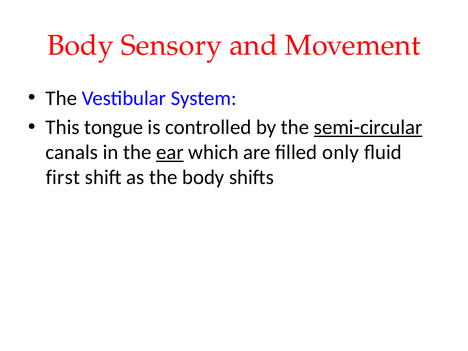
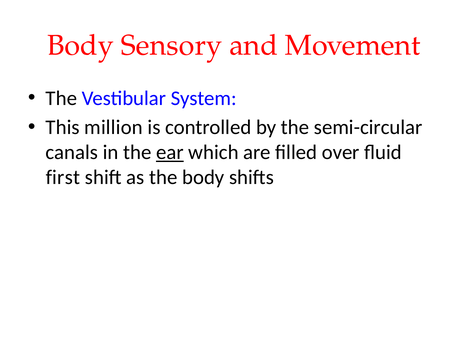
tongue: tongue -> million (114, 127)
semi-circular underline: present -> none (368, 127)
only: only -> over (341, 152)
